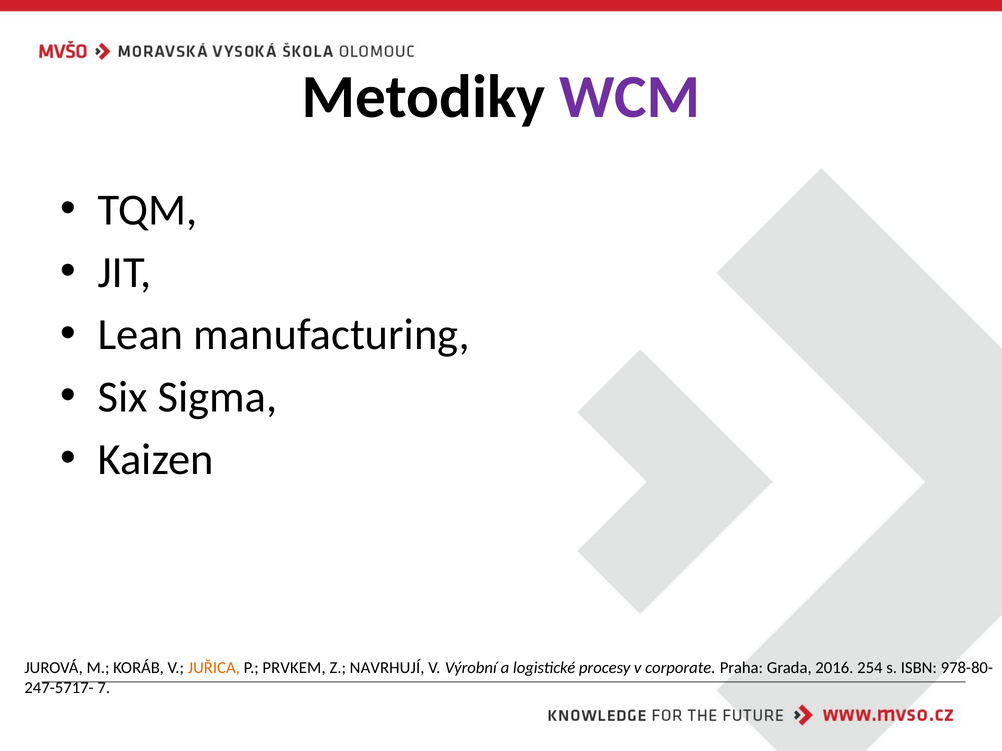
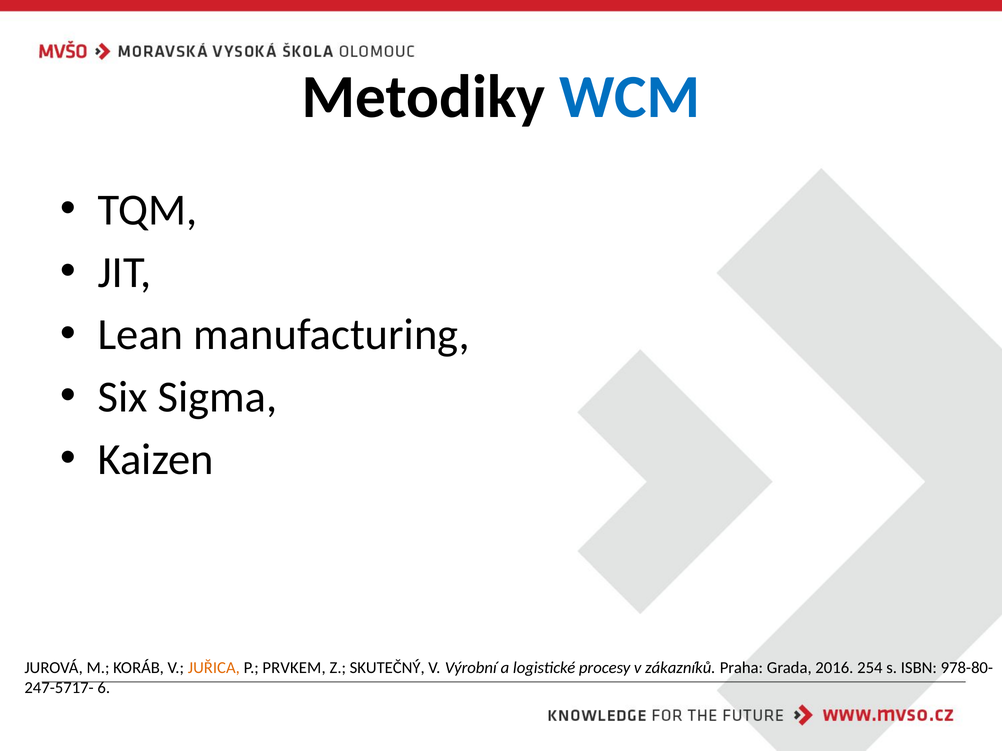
WCM colour: purple -> blue (630, 97)
NAVRHUJÍ: NAVRHUJÍ -> SKUTEČNÝ (387, 668)
corporate: corporate -> zákazníků (680, 668)
7: 7 -> 6 (104, 688)
